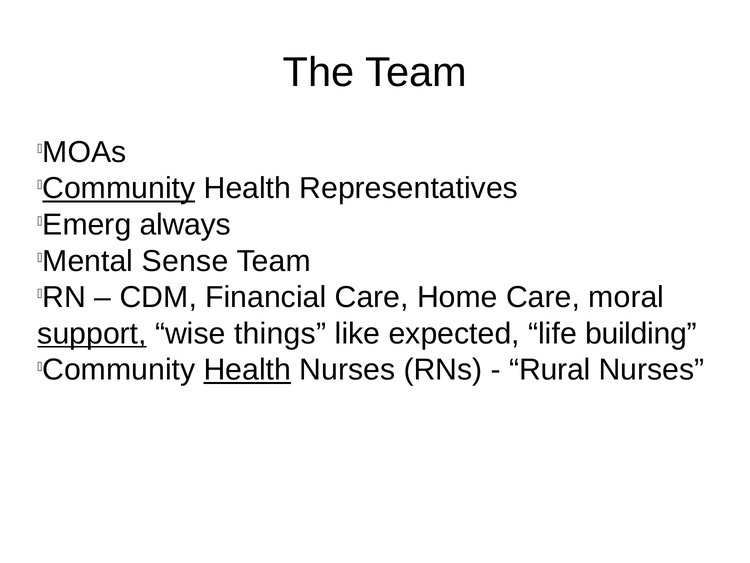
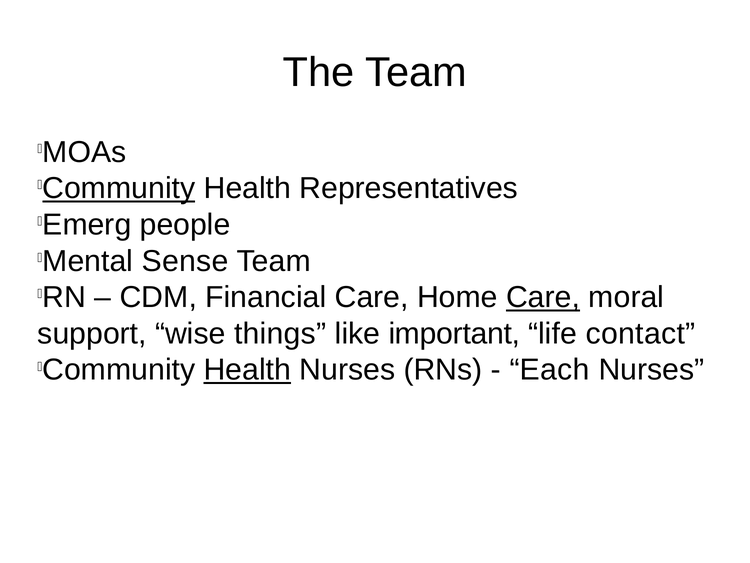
always: always -> people (185, 224)
Care underline: none -> present (543, 297)
support underline: present -> none (92, 333)
expected: expected -> important (454, 333)
building: building -> contact (641, 333)
Rural: Rural -> Each (550, 370)
